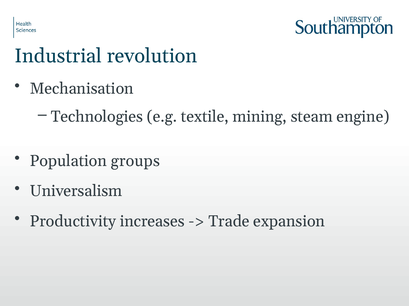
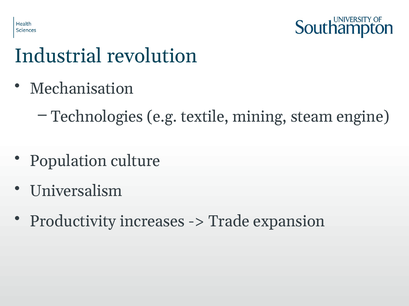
groups: groups -> culture (136, 161)
